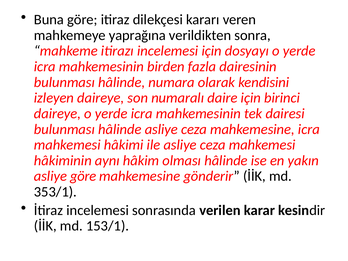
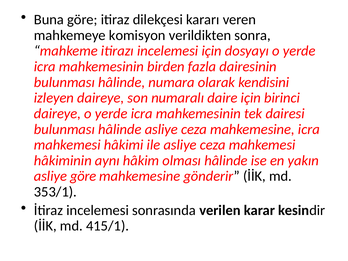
yaprağına: yaprağına -> komisyon (137, 35)
153/1: 153/1 -> 415/1 (108, 226)
